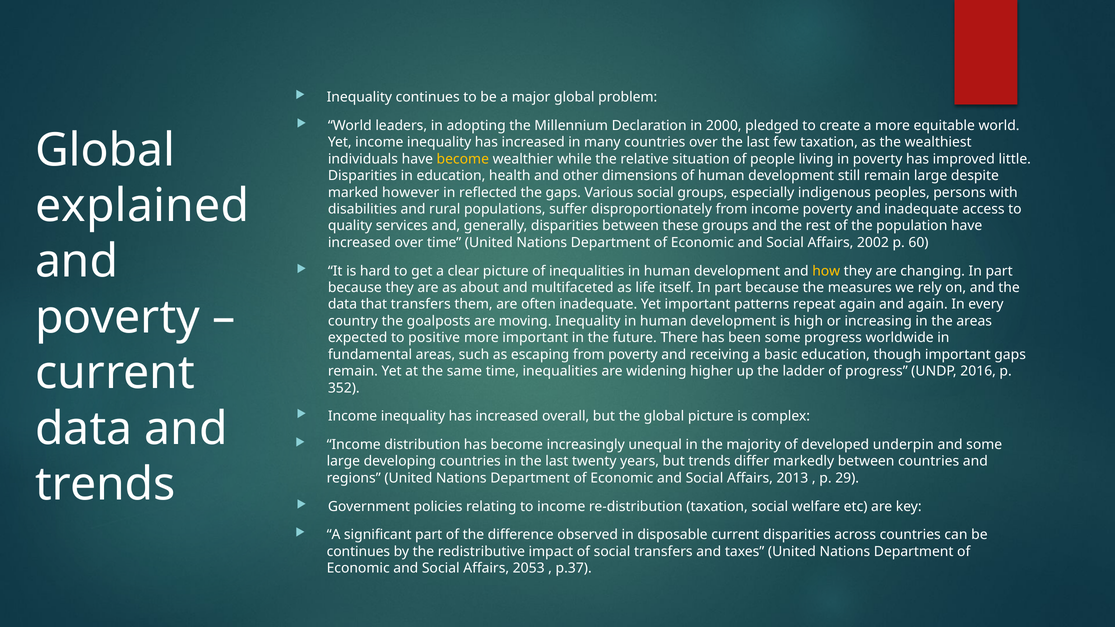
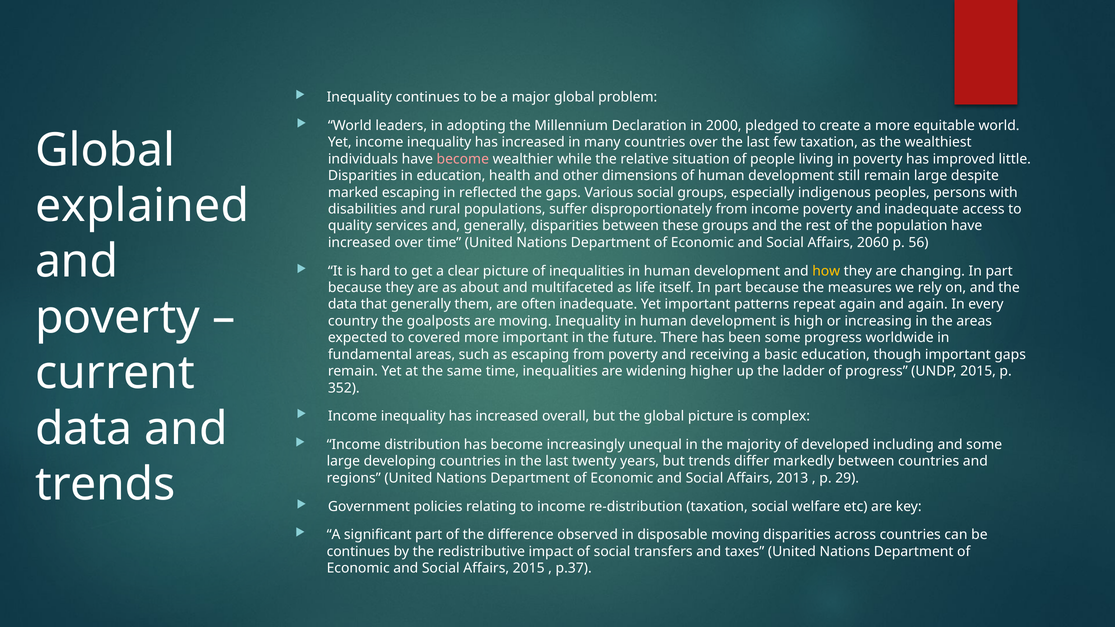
become colour: yellow -> pink (463, 159)
marked however: however -> escaping (411, 192)
2002: 2002 -> 2060 (873, 243)
60: 60 -> 56 (919, 243)
that transfers: transfers -> generally (421, 304)
positive: positive -> covered (434, 338)
UNDP 2016: 2016 -> 2015 (978, 371)
underpin: underpin -> including (903, 445)
disposable current: current -> moving (735, 535)
Affairs 2053: 2053 -> 2015 (529, 568)
